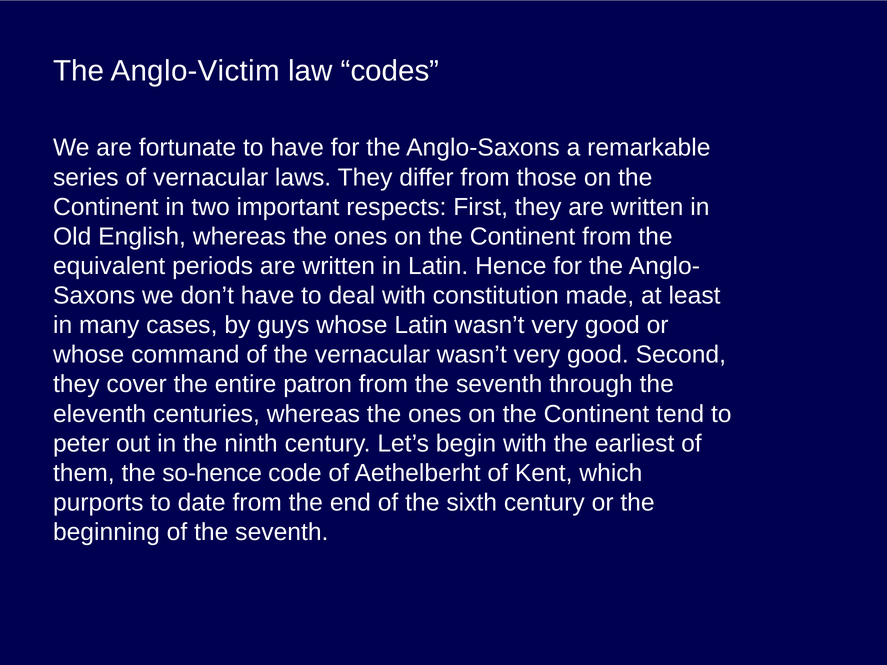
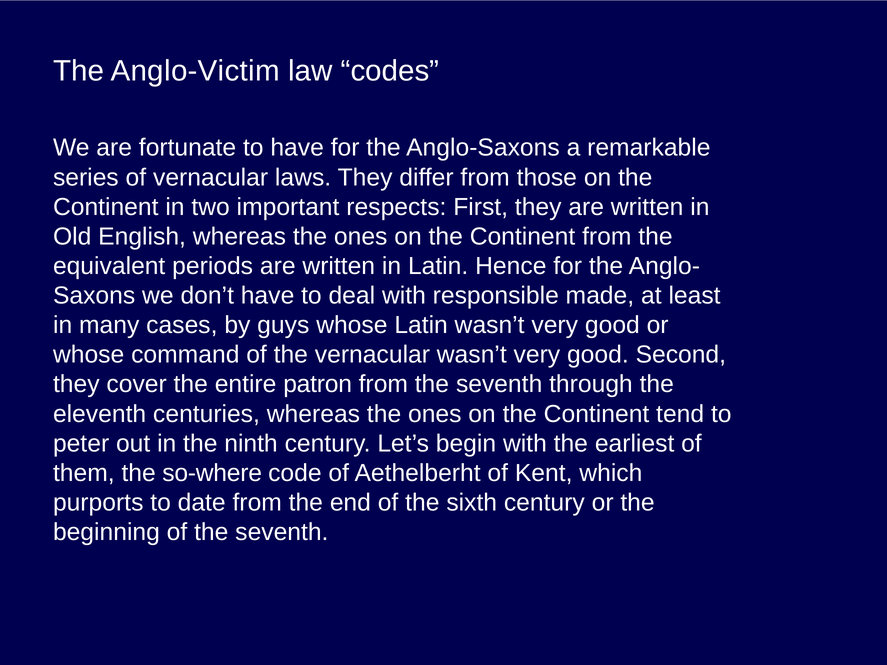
constitution: constitution -> responsible (496, 296)
so-hence: so-hence -> so-where (212, 473)
